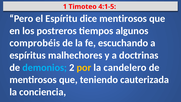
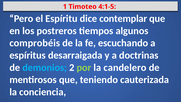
dice mentirosos: mentirosos -> contemplar (123, 19)
malhechores: malhechores -> desarraigada (75, 55)
por colour: yellow -> light green (84, 67)
